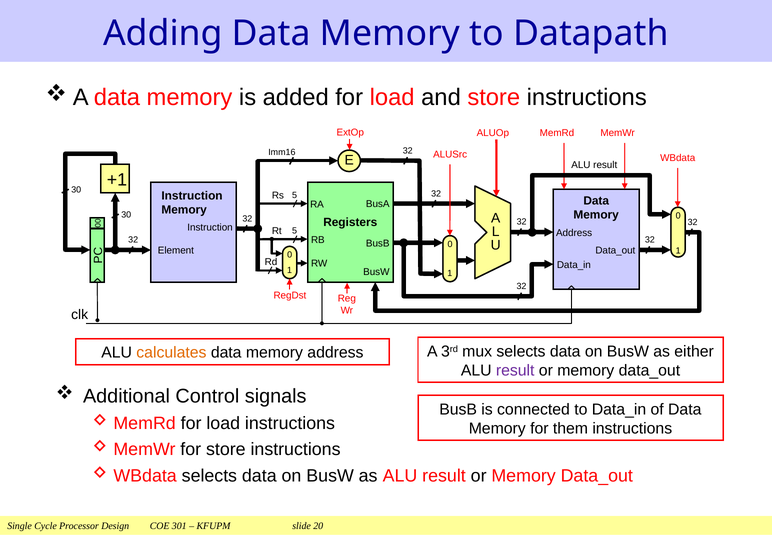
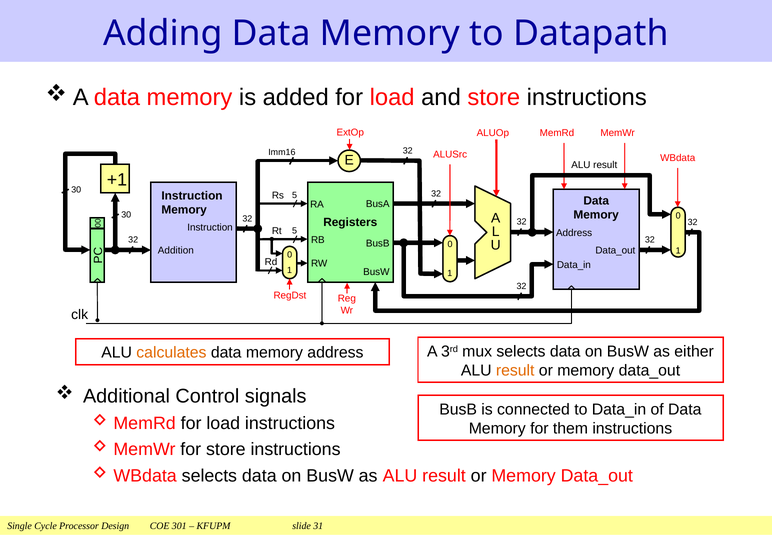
Element: Element -> Addition (176, 250)
result colour: purple -> orange (515, 370)
20: 20 -> 31 (318, 526)
